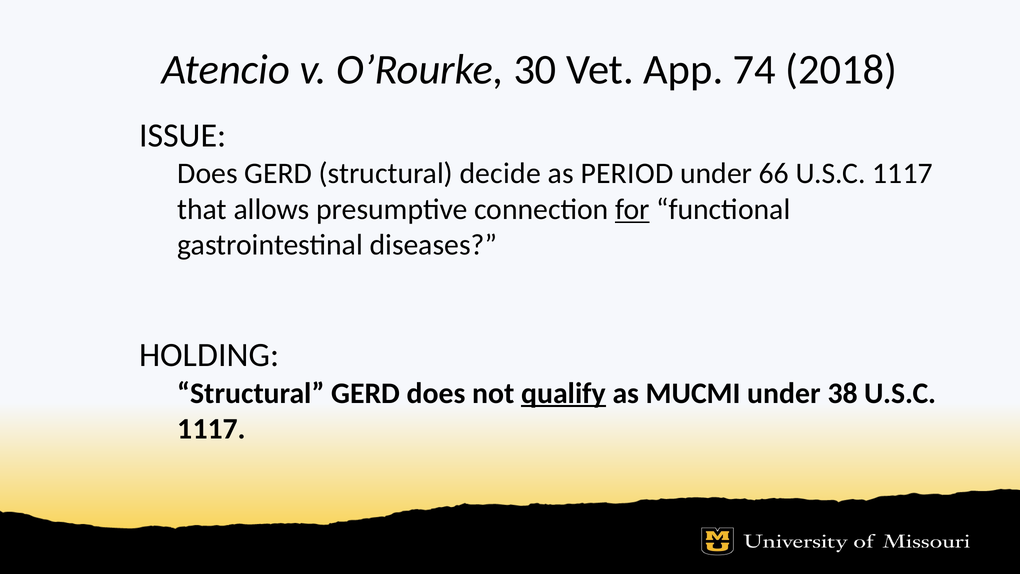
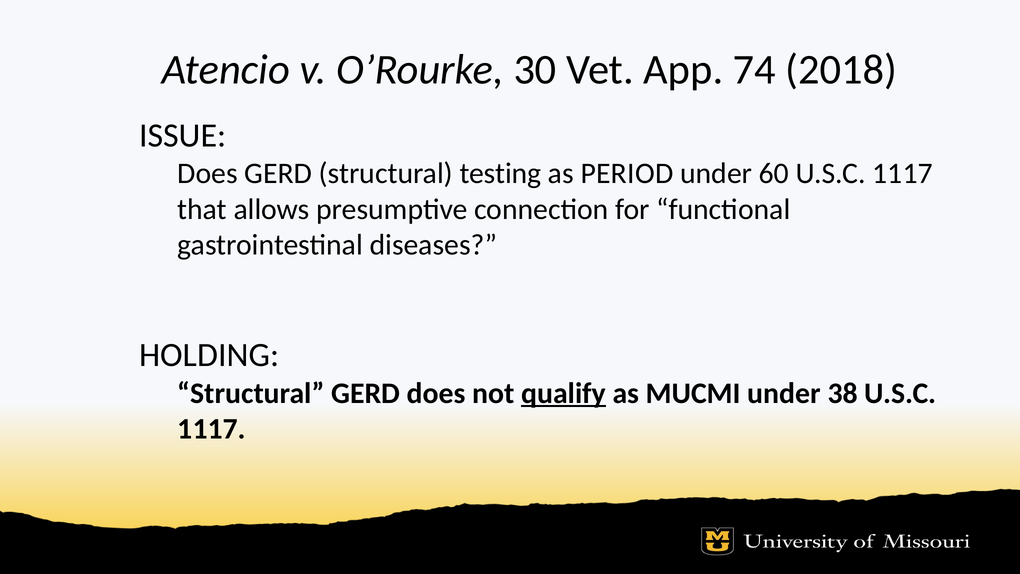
decide: decide -> testing (500, 174)
66: 66 -> 60 (774, 174)
for underline: present -> none (632, 209)
